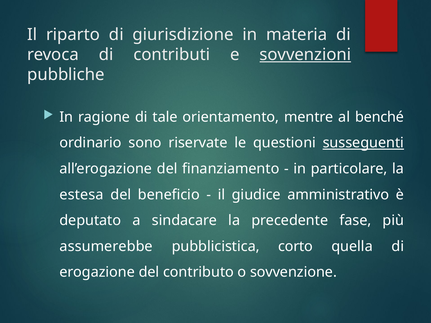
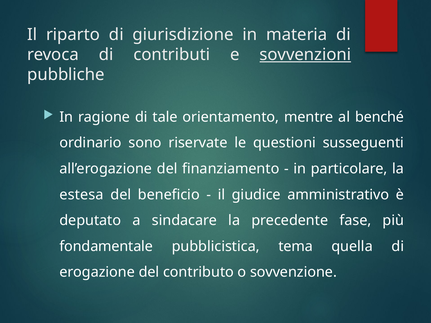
susseguenti underline: present -> none (363, 143)
assumerebbe: assumerebbe -> fondamentale (106, 246)
corto: corto -> tema (296, 246)
